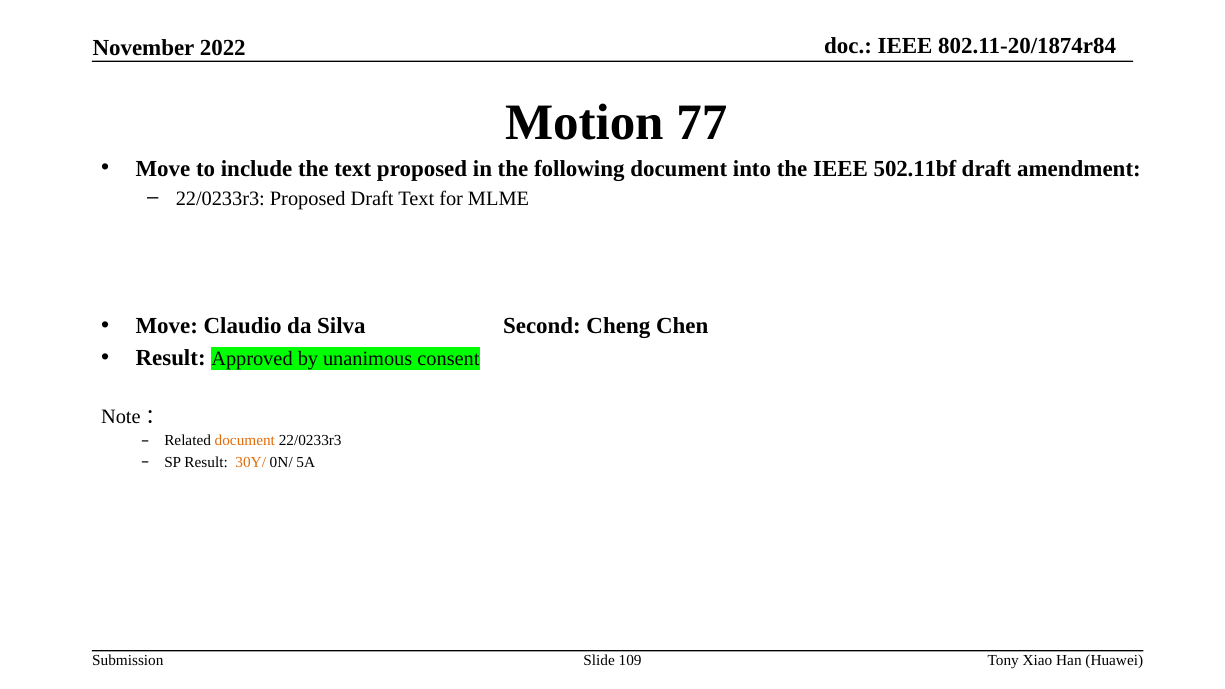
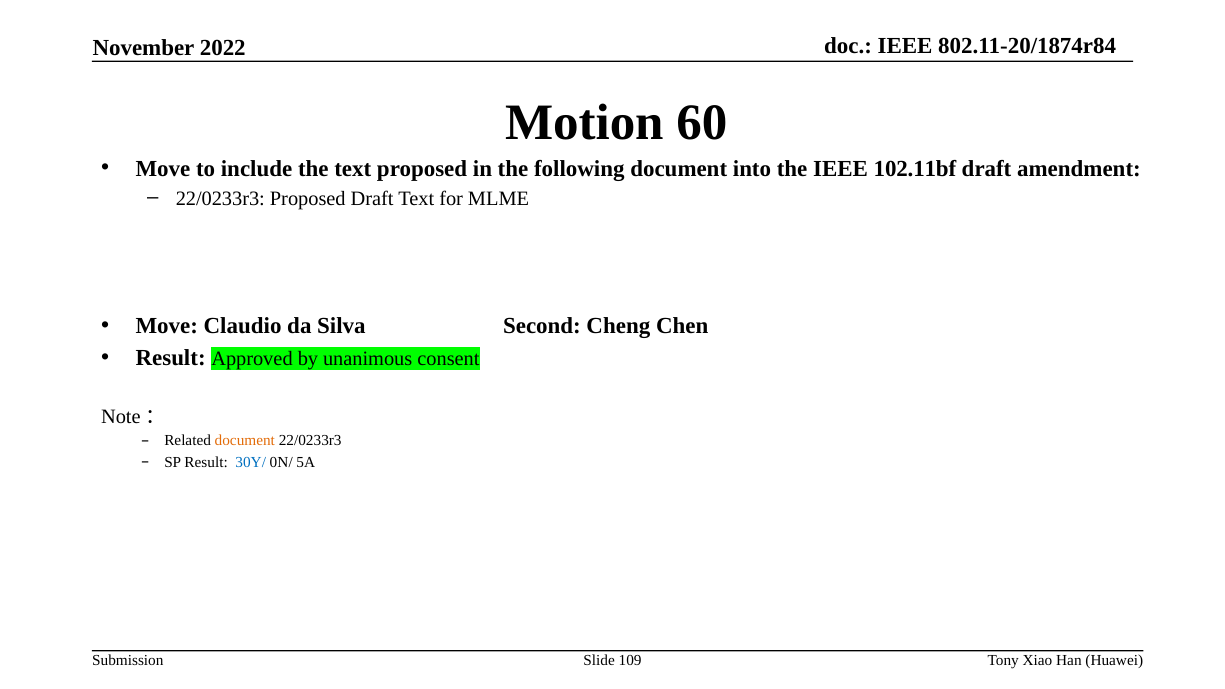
77: 77 -> 60 (702, 123)
502.11bf: 502.11bf -> 102.11bf (915, 169)
30Y/ colour: orange -> blue (251, 462)
